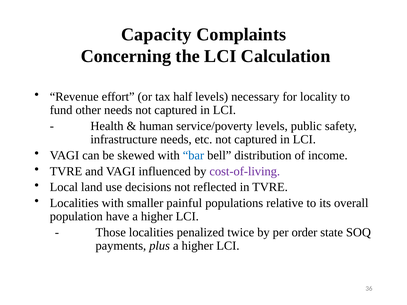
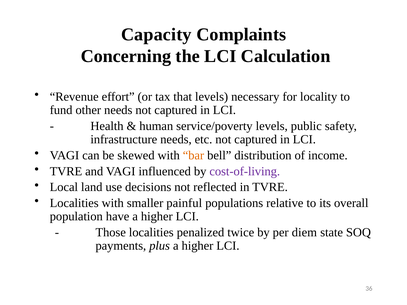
half: half -> that (183, 97)
bar colour: blue -> orange (193, 155)
order: order -> diem (304, 233)
